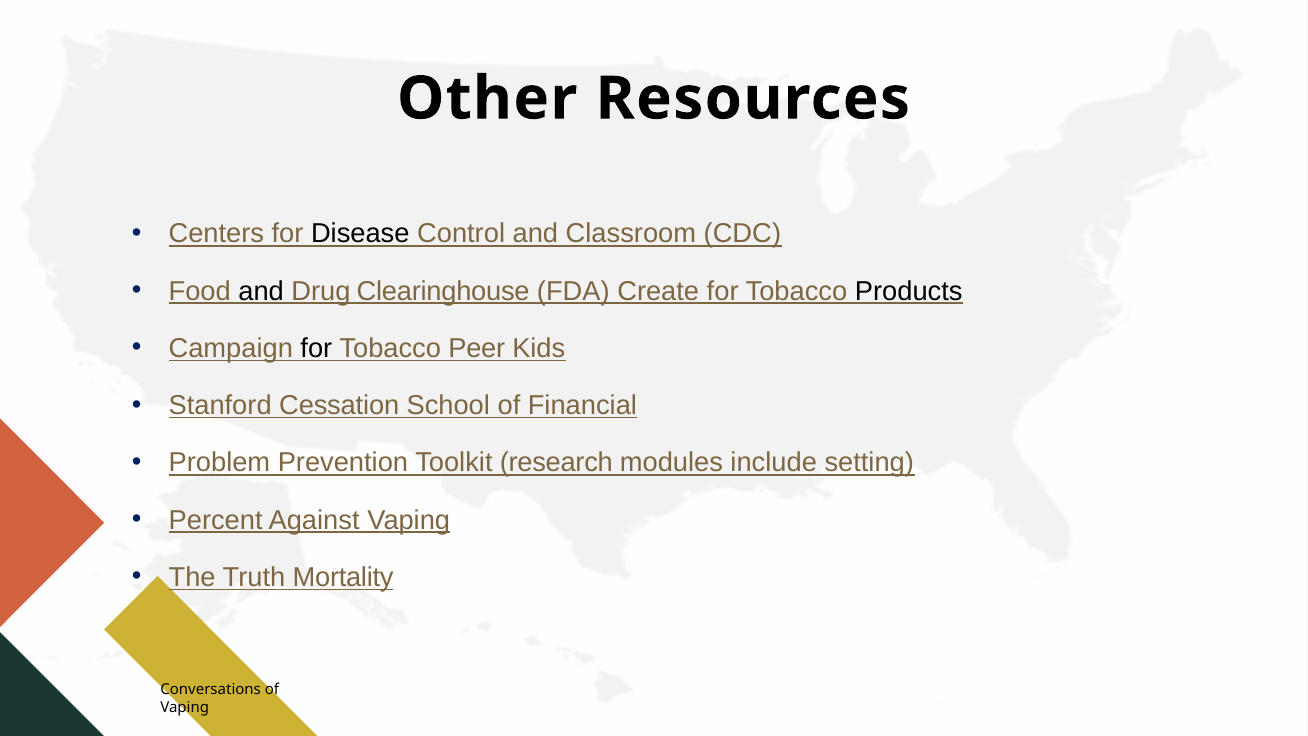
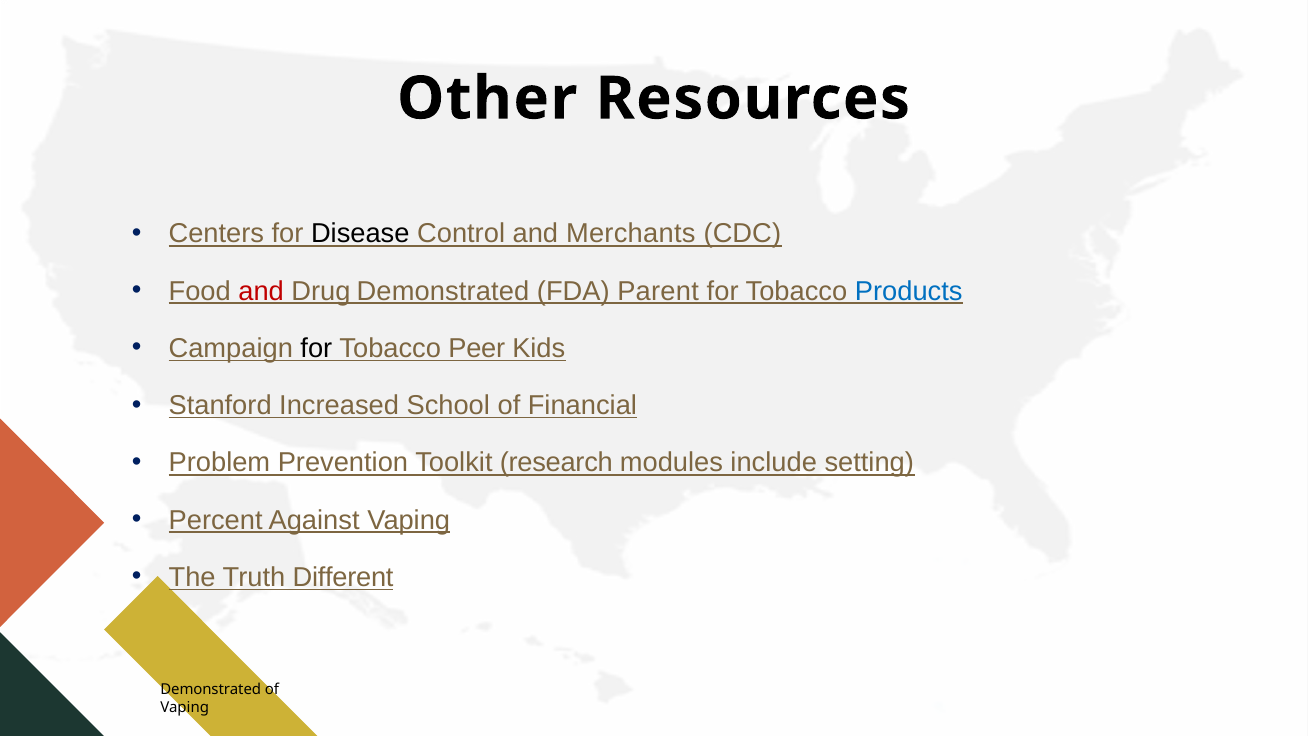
Classroom: Classroom -> Merchants (631, 234)
and colour: black -> red (261, 291)
Drug Clearinghouse: Clearinghouse -> Demonstrated (443, 291)
Create: Create -> Parent (658, 291)
Products colour: black -> blue (909, 291)
Cessation: Cessation -> Increased (339, 405)
Mortality: Mortality -> Different (343, 577)
Conversations: Conversations -> Demonstrated (211, 689)
